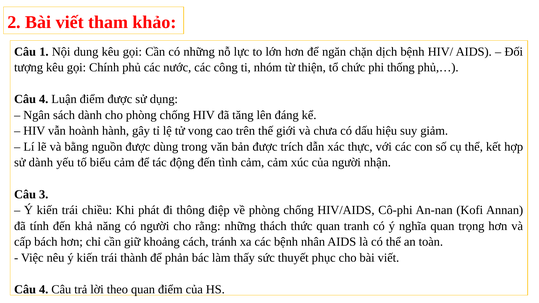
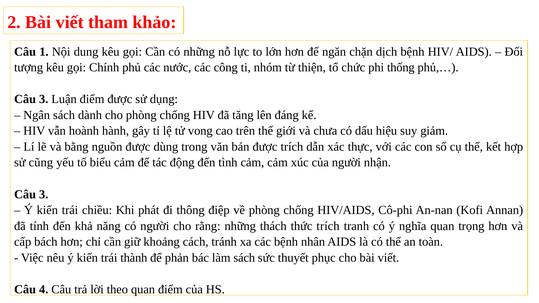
4: 4 -> 3 (44, 99)
sử dành: dành -> cũng (41, 163)
thức quan: quan -> trích (328, 226)
làm thấy: thấy -> sách (244, 258)
